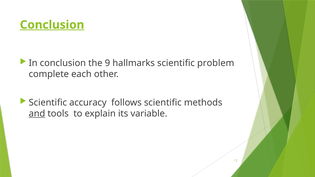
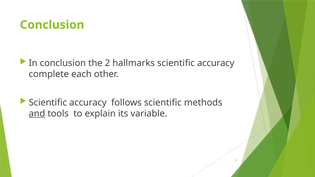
Conclusion underline: present -> none (52, 25)
9: 9 -> 2 (107, 63)
hallmarks scientific problem: problem -> accuracy (216, 63)
